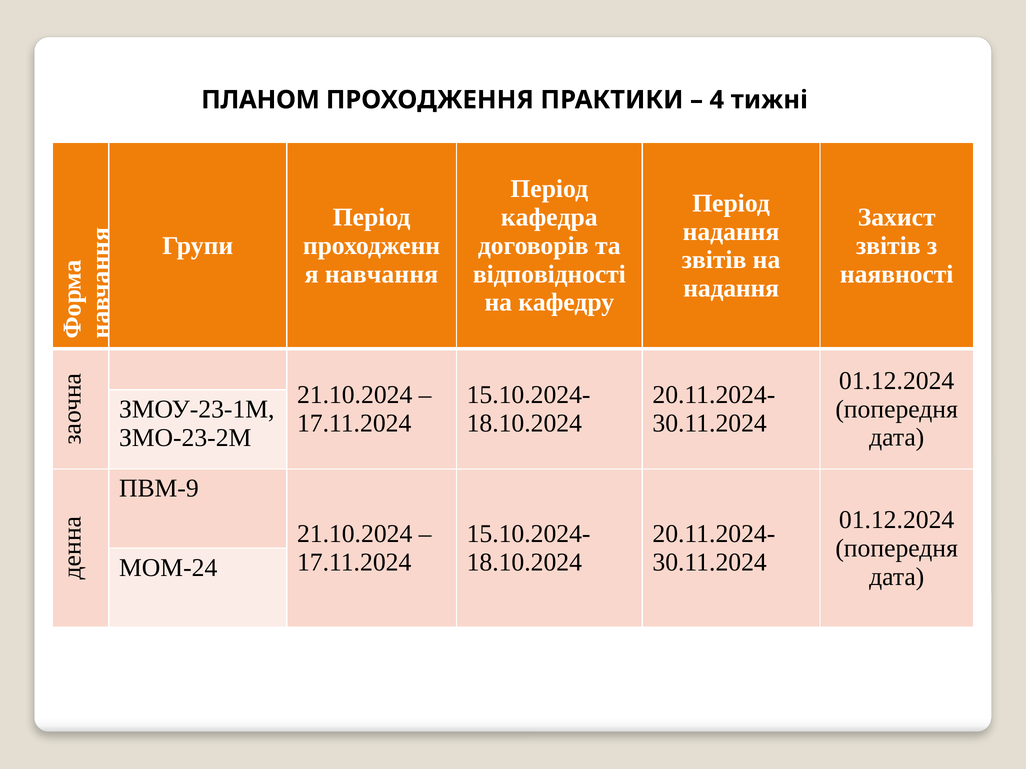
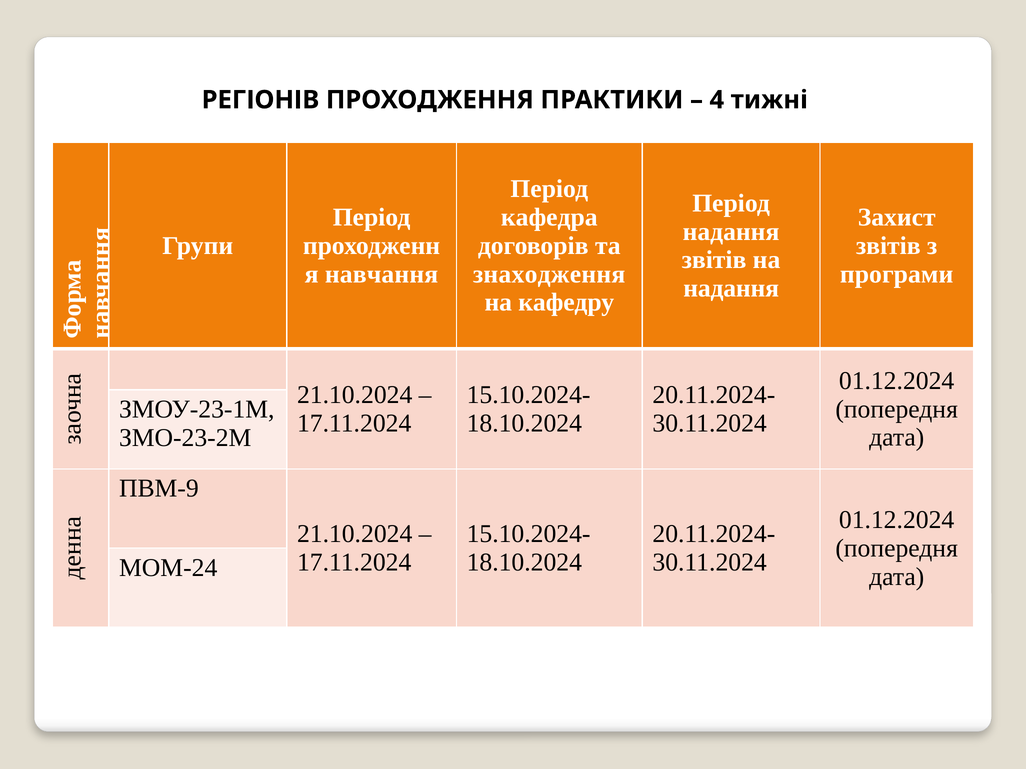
ПЛАНОМ: ПЛАНОМ -> РЕГІОНІВ (260, 100)
відповідності: відповідності -> знаходження (549, 274)
наявності: наявності -> програми (897, 274)
